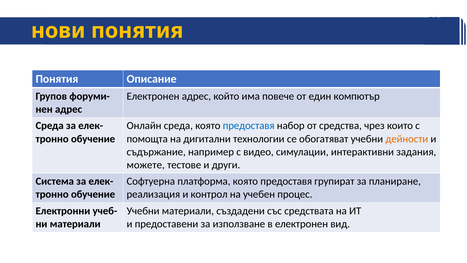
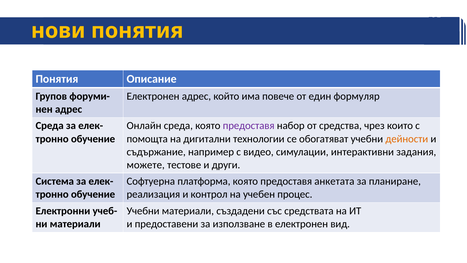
компютър: компютър -> формуляр (357, 96)
предоставя colour: blue -> purple (249, 126)
групират: групират -> анкетата (334, 181)
